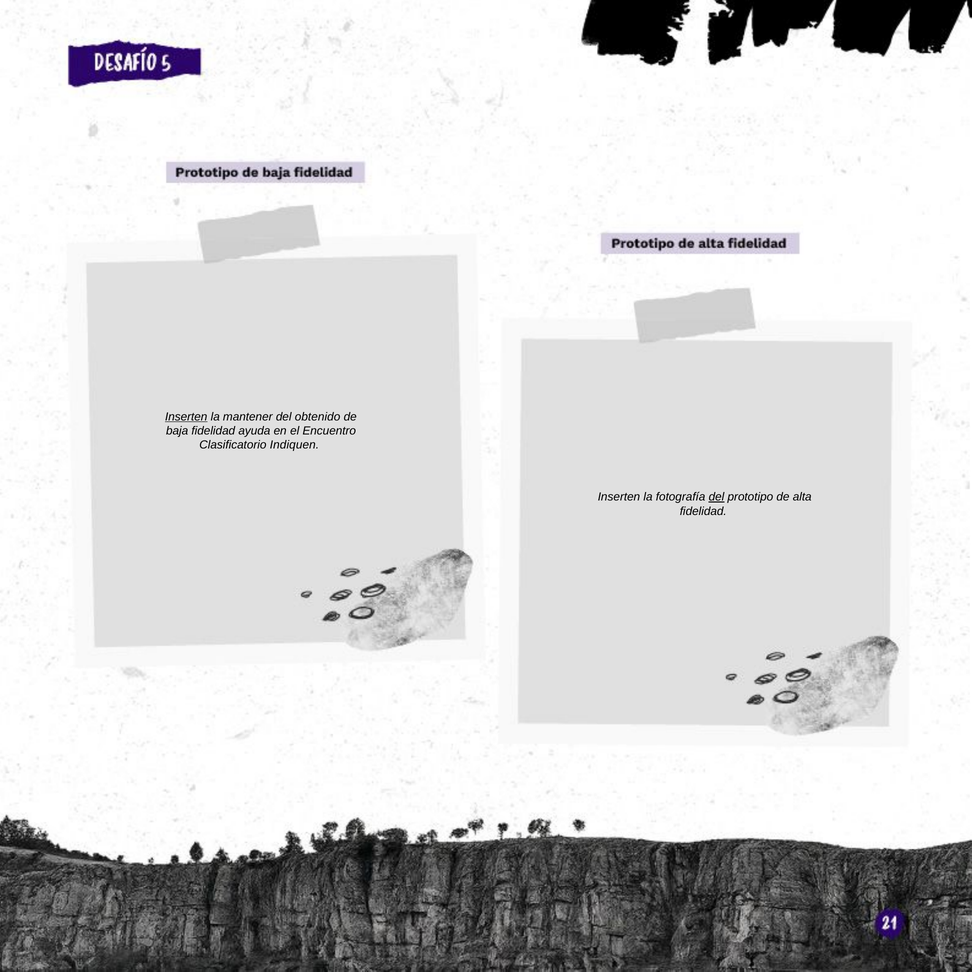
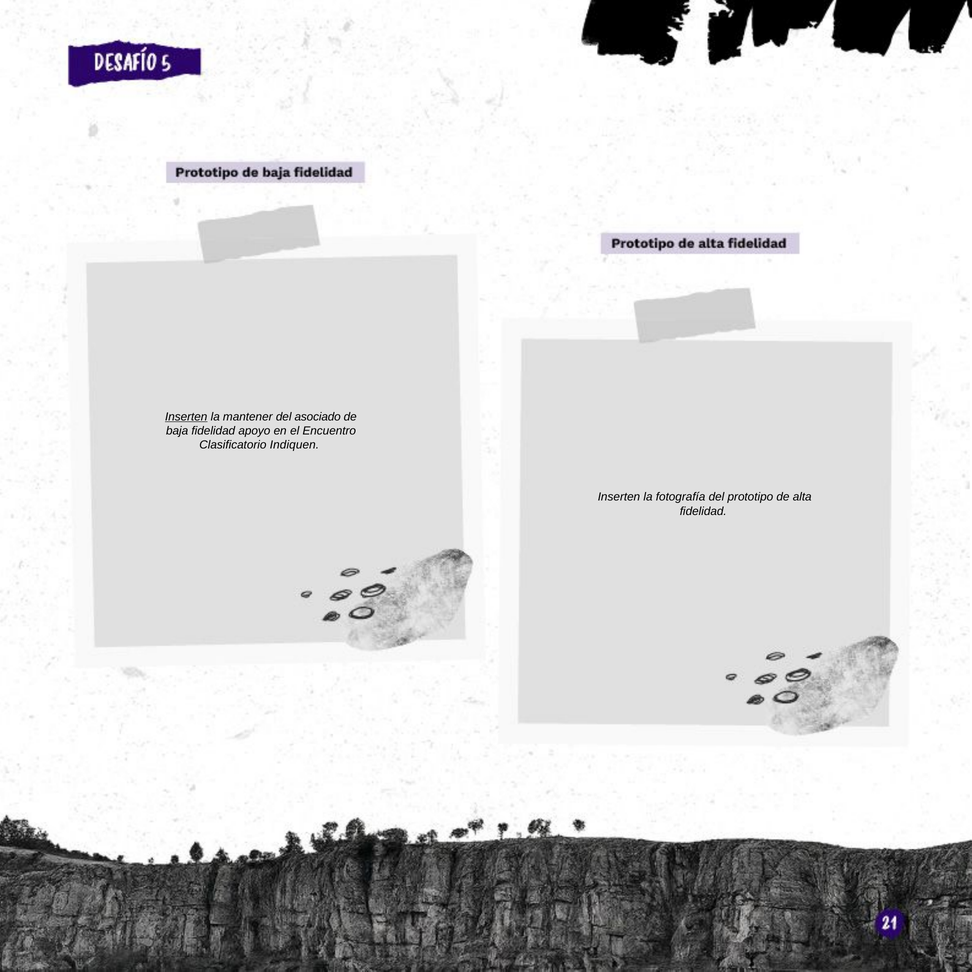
obtenido: obtenido -> asociado (318, 417)
ayuda: ayuda -> apoyo (254, 431)
del underline: present -> none (717, 497)
